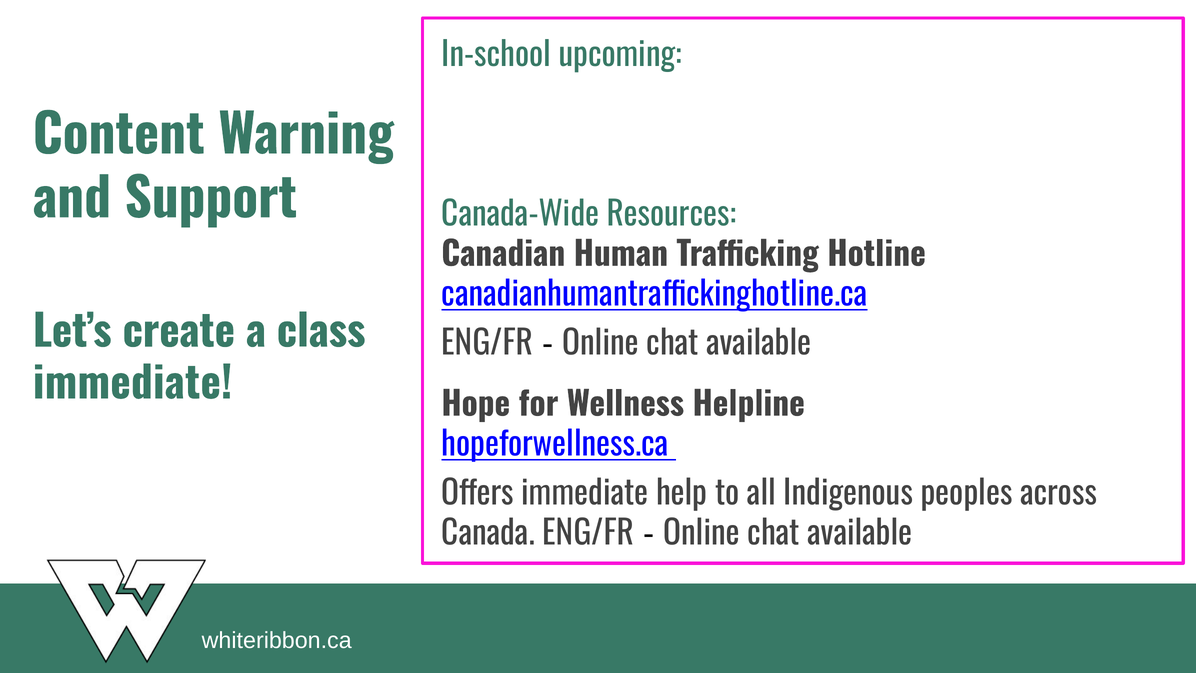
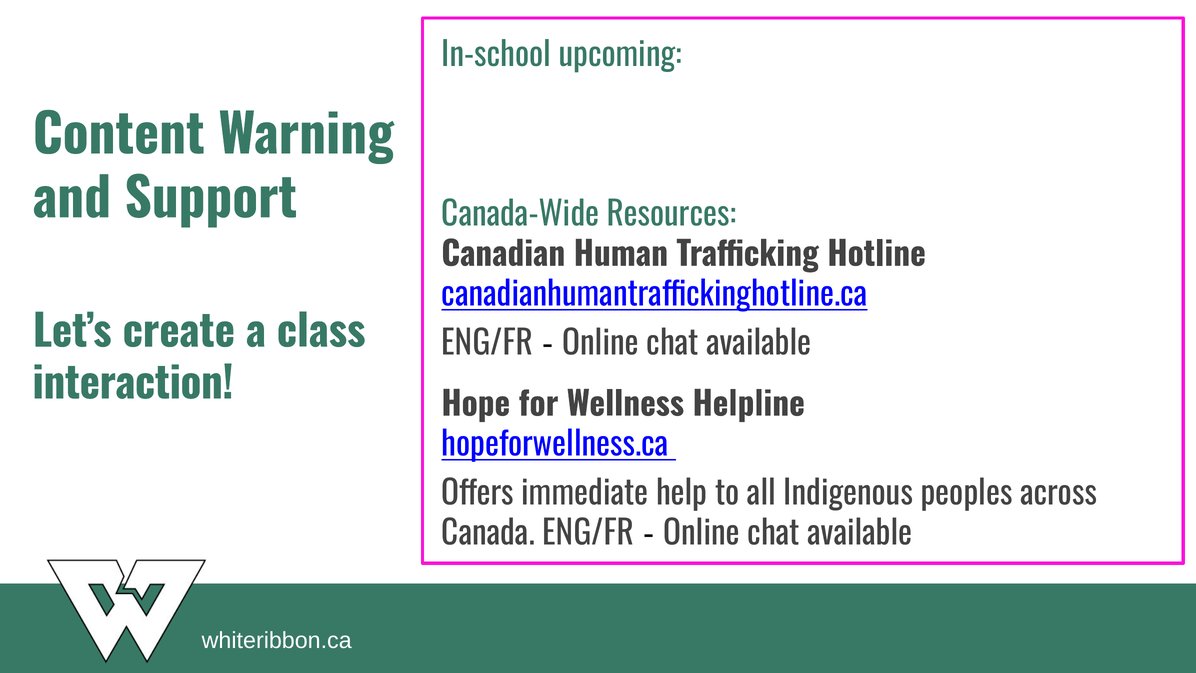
immediate: immediate -> interaction (133, 384)
